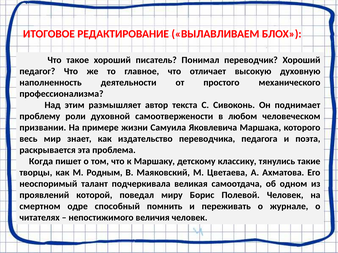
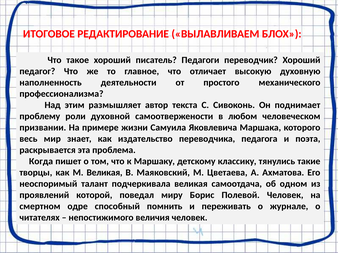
Понимал: Понимал -> Педагоги (200, 60)
М Родным: Родным -> Великая (105, 173)
